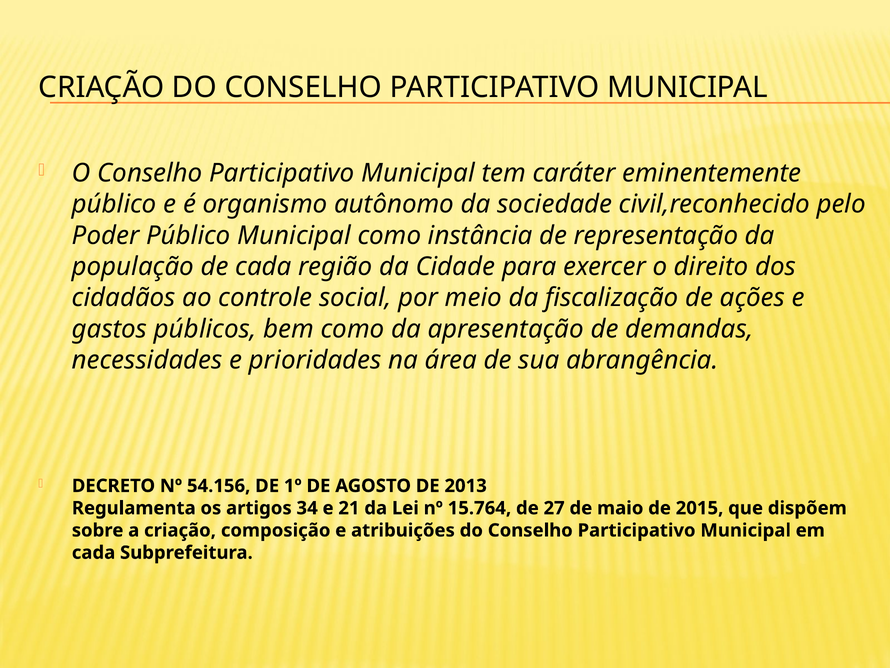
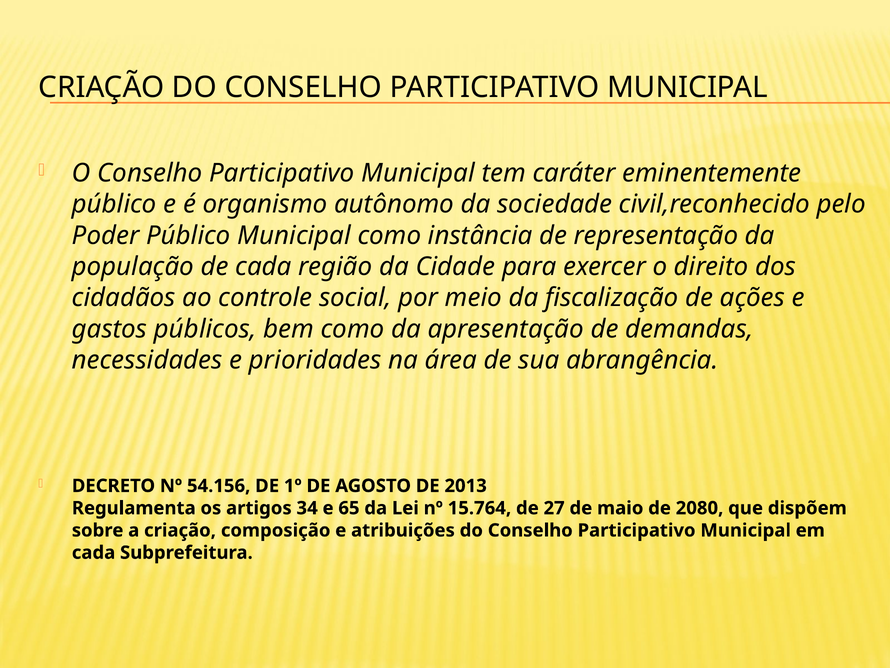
21: 21 -> 65 (349, 508)
2015: 2015 -> 2080 (700, 508)
